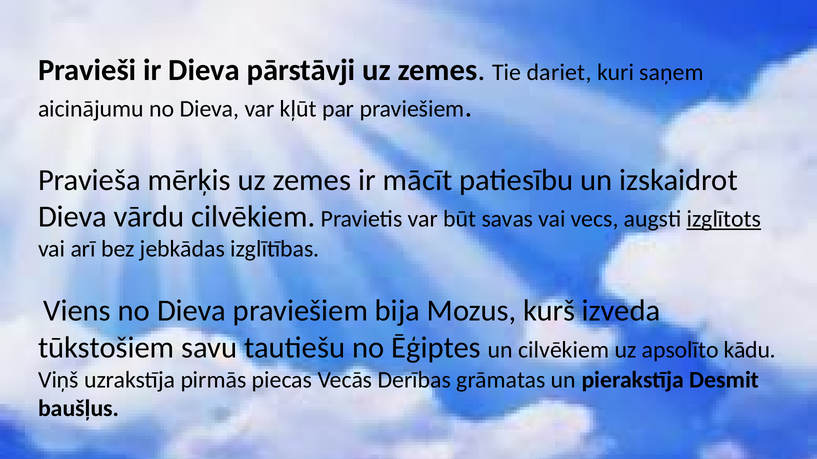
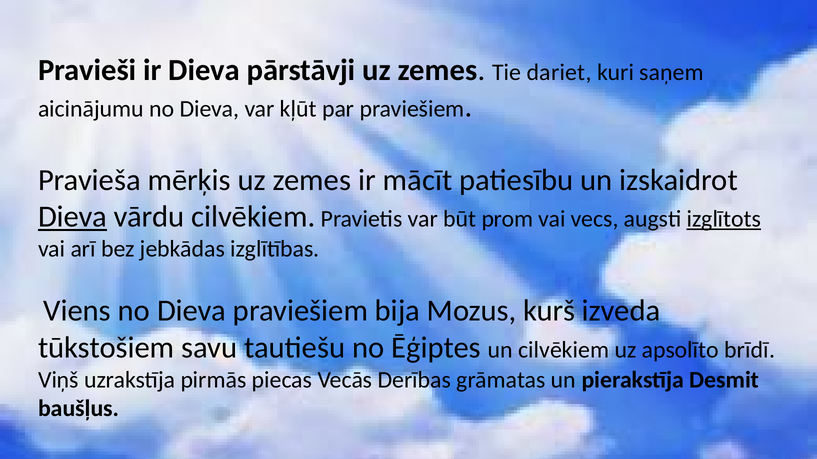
Dieva underline: none -> present (73, 217)
savas: savas -> prom (507, 219)
kādu: kādu -> brīdī (750, 350)
